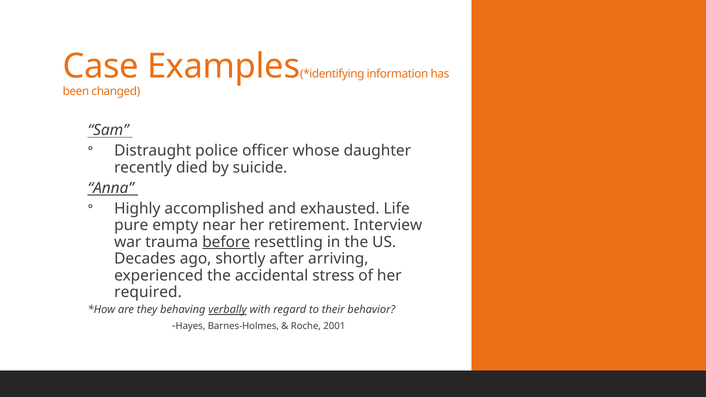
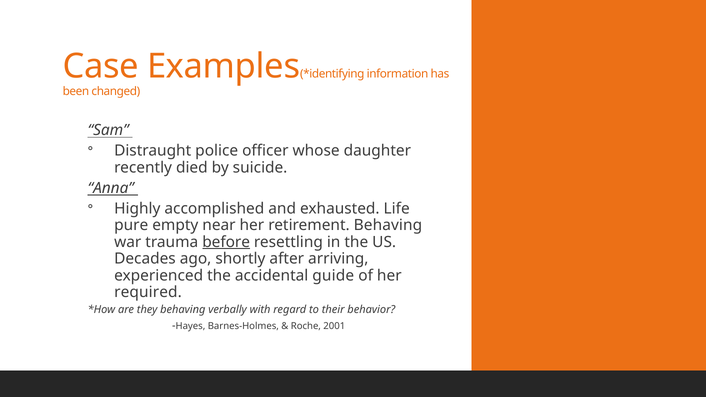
retirement Interview: Interview -> Behaving (388, 225)
stress: stress -> guide (333, 275)
verbally underline: present -> none (228, 310)
